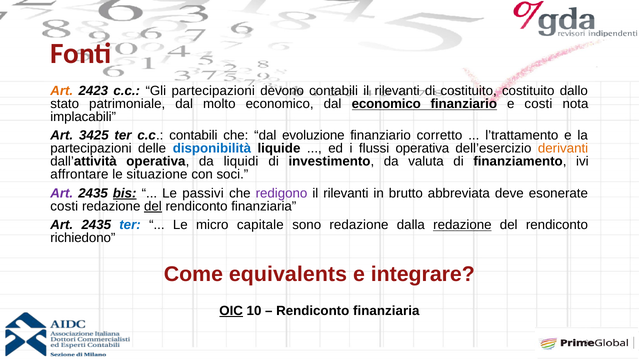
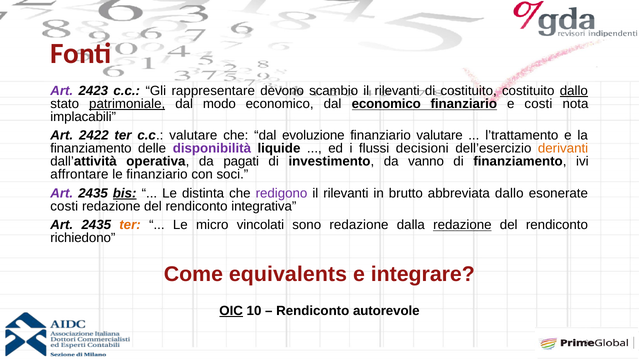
Art colour: orange -> purple (62, 91)
Gli partecipazioni: partecipazioni -> rappresentare (213, 91)
devono contabili: contabili -> scambio (334, 91)
dallo underline: none -> present (574, 91)
patrimoniale underline: none -> present (127, 104)
molto: molto -> modo (219, 104)
3425: 3425 -> 2422 (94, 136)
c.c contabili: contabili -> valutare (193, 136)
finanziario corretto: corretto -> valutare (440, 136)
partecipazioni: partecipazioni -> finanziamento (91, 149)
disponibilità colour: blue -> purple (212, 149)
flussi operativa: operativa -> decisioni (422, 149)
liquidi: liquidi -> pagati (241, 162)
valuta: valuta -> vanno (426, 162)
le situazione: situazione -> finanziario (157, 175)
passivi: passivi -> distinta (203, 193)
abbreviata deve: deve -> dallo (509, 193)
del underline: present -> none (153, 206)
finanziaria: finanziaria -> integrativa (264, 206)
ter colour: blue -> orange (130, 225)
capitale: capitale -> vincolati (260, 225)
finanziaria: finanziaria -> autorevole (386, 311)
